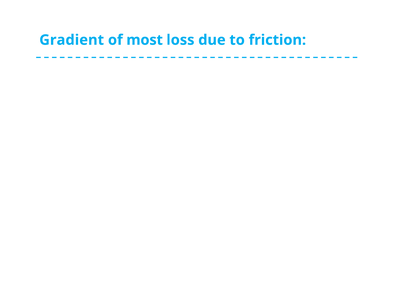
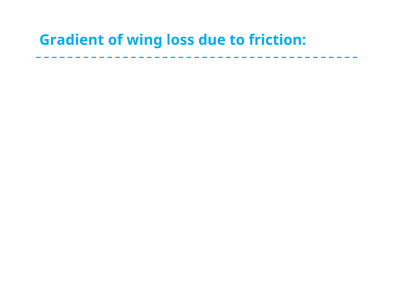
most: most -> wing (144, 40)
